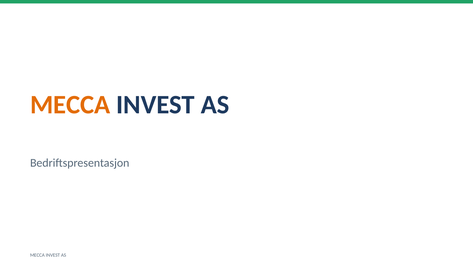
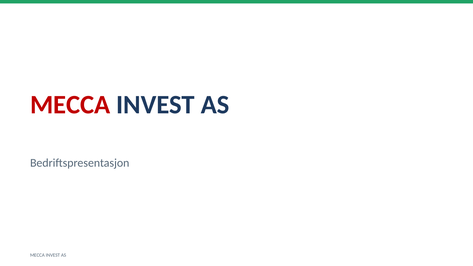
MECCA colour: orange -> red (70, 105)
